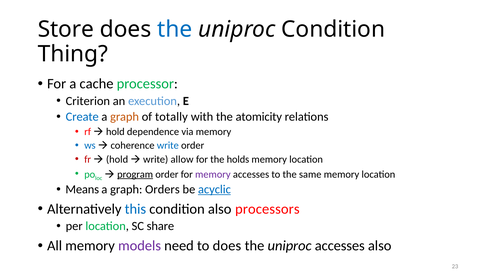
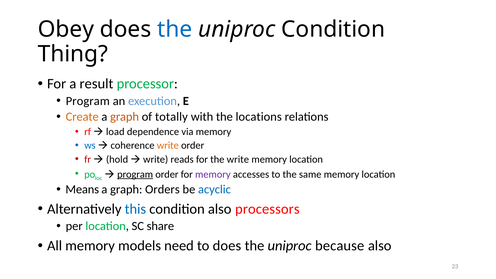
Store: Store -> Obey (66, 29)
cache: cache -> result (96, 84)
Criterion: Criterion -> Program (88, 101)
Create colour: blue -> orange (82, 117)
atomicity: atomicity -> locations (259, 117)
hold: hold -> load (115, 132)
write colour: blue -> orange (168, 146)
allow: allow -> reads (182, 159)
the holds: holds -> write (238, 159)
acyclic underline: present -> none (214, 189)
models colour: purple -> black (140, 246)
uniproc accesses: accesses -> because (340, 246)
